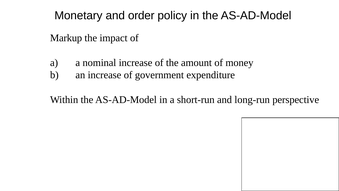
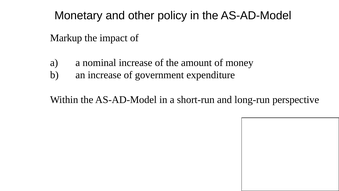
order: order -> other (141, 15)
